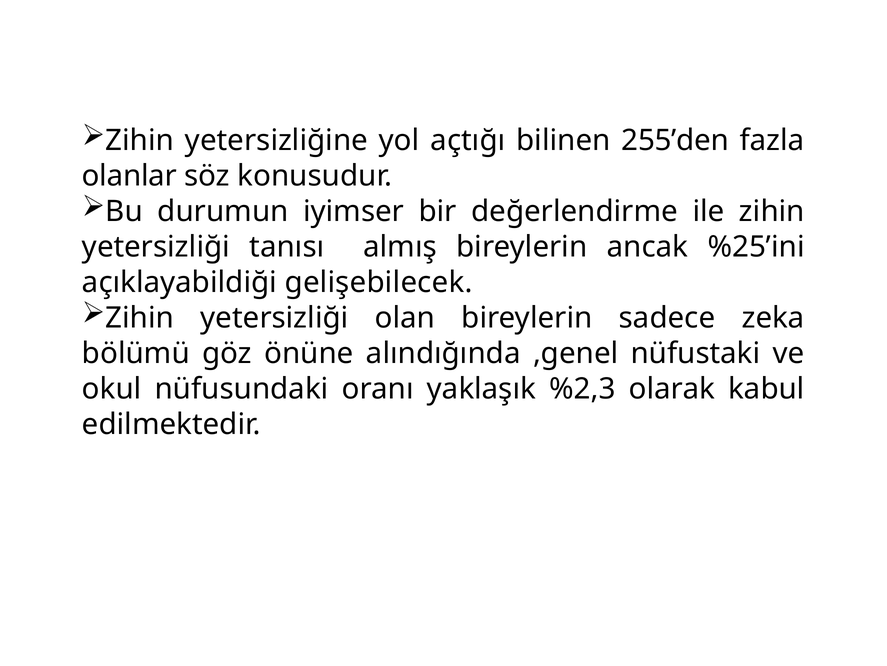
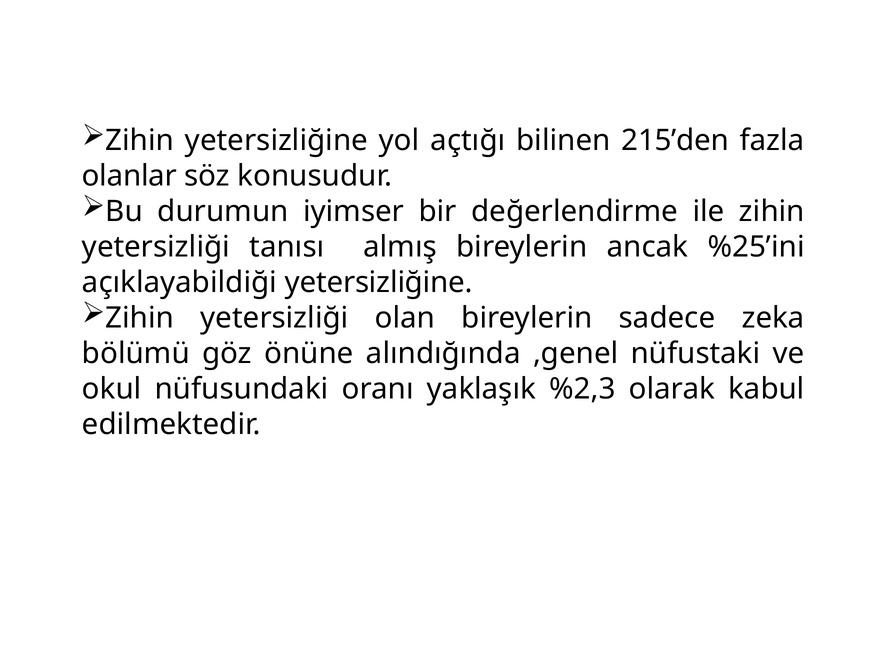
255’den: 255’den -> 215’den (675, 140)
açıklayabildiği gelişebilecek: gelişebilecek -> yetersizliğine (379, 282)
